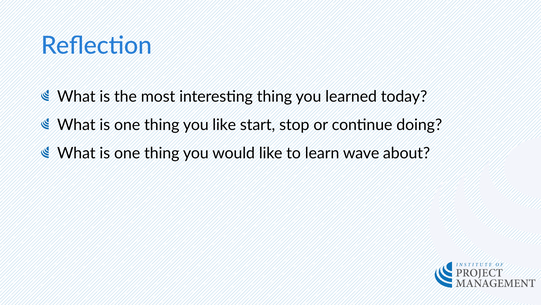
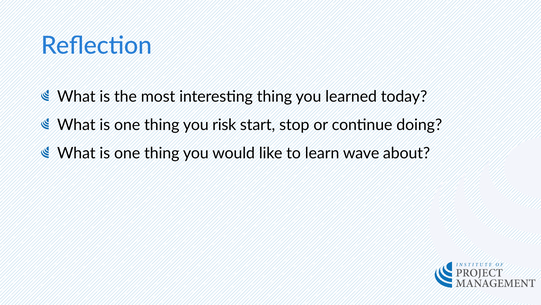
you like: like -> risk (224, 125)
